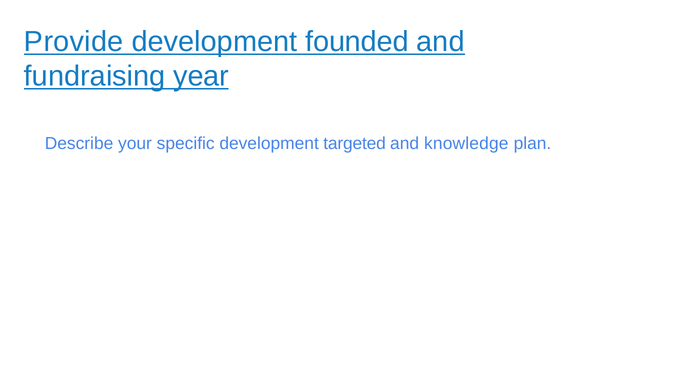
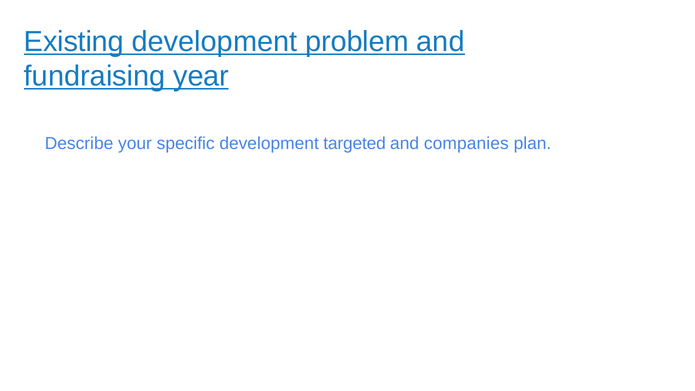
Provide: Provide -> Existing (74, 41)
founded: founded -> problem (357, 41)
knowledge: knowledge -> companies (466, 144)
